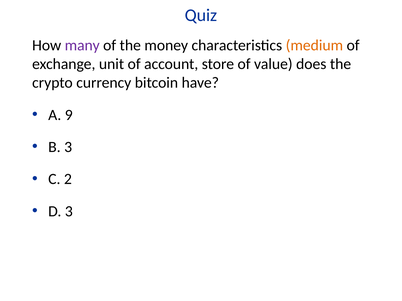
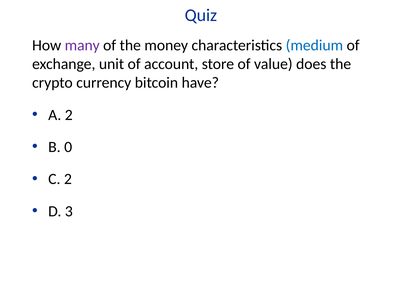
medium colour: orange -> blue (314, 45)
A 9: 9 -> 2 (69, 115)
B 3: 3 -> 0 (68, 147)
